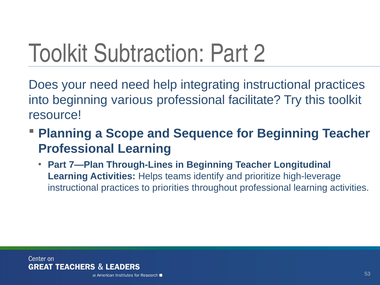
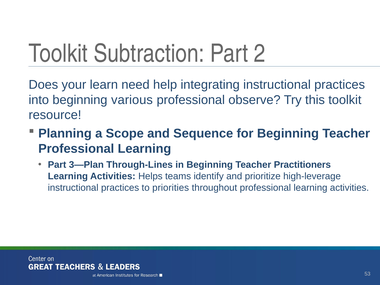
your need: need -> learn (104, 85)
facilitate: facilitate -> observe (254, 100)
7—Plan: 7—Plan -> 3—Plan (86, 165)
Longitudinal: Longitudinal -> Practitioners (302, 165)
